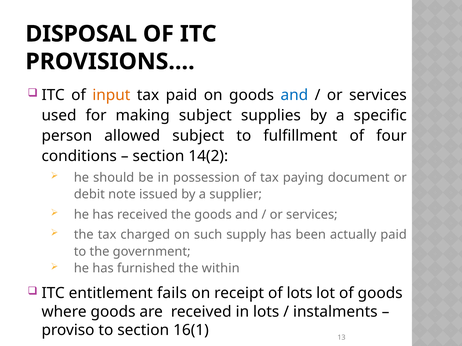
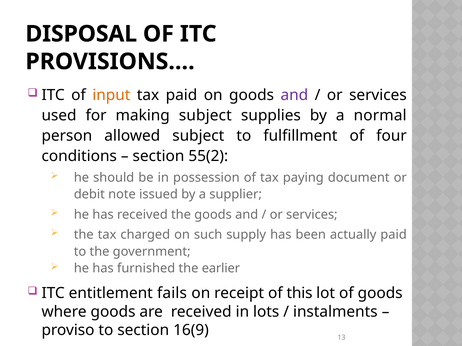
and colour: blue -> purple (294, 95)
specific: specific -> normal (380, 116)
14(2: 14(2 -> 55(2 (208, 156)
within: within -> earlier (221, 269)
of lots: lots -> this (300, 294)
16(1: 16(1 -> 16(9 (191, 331)
